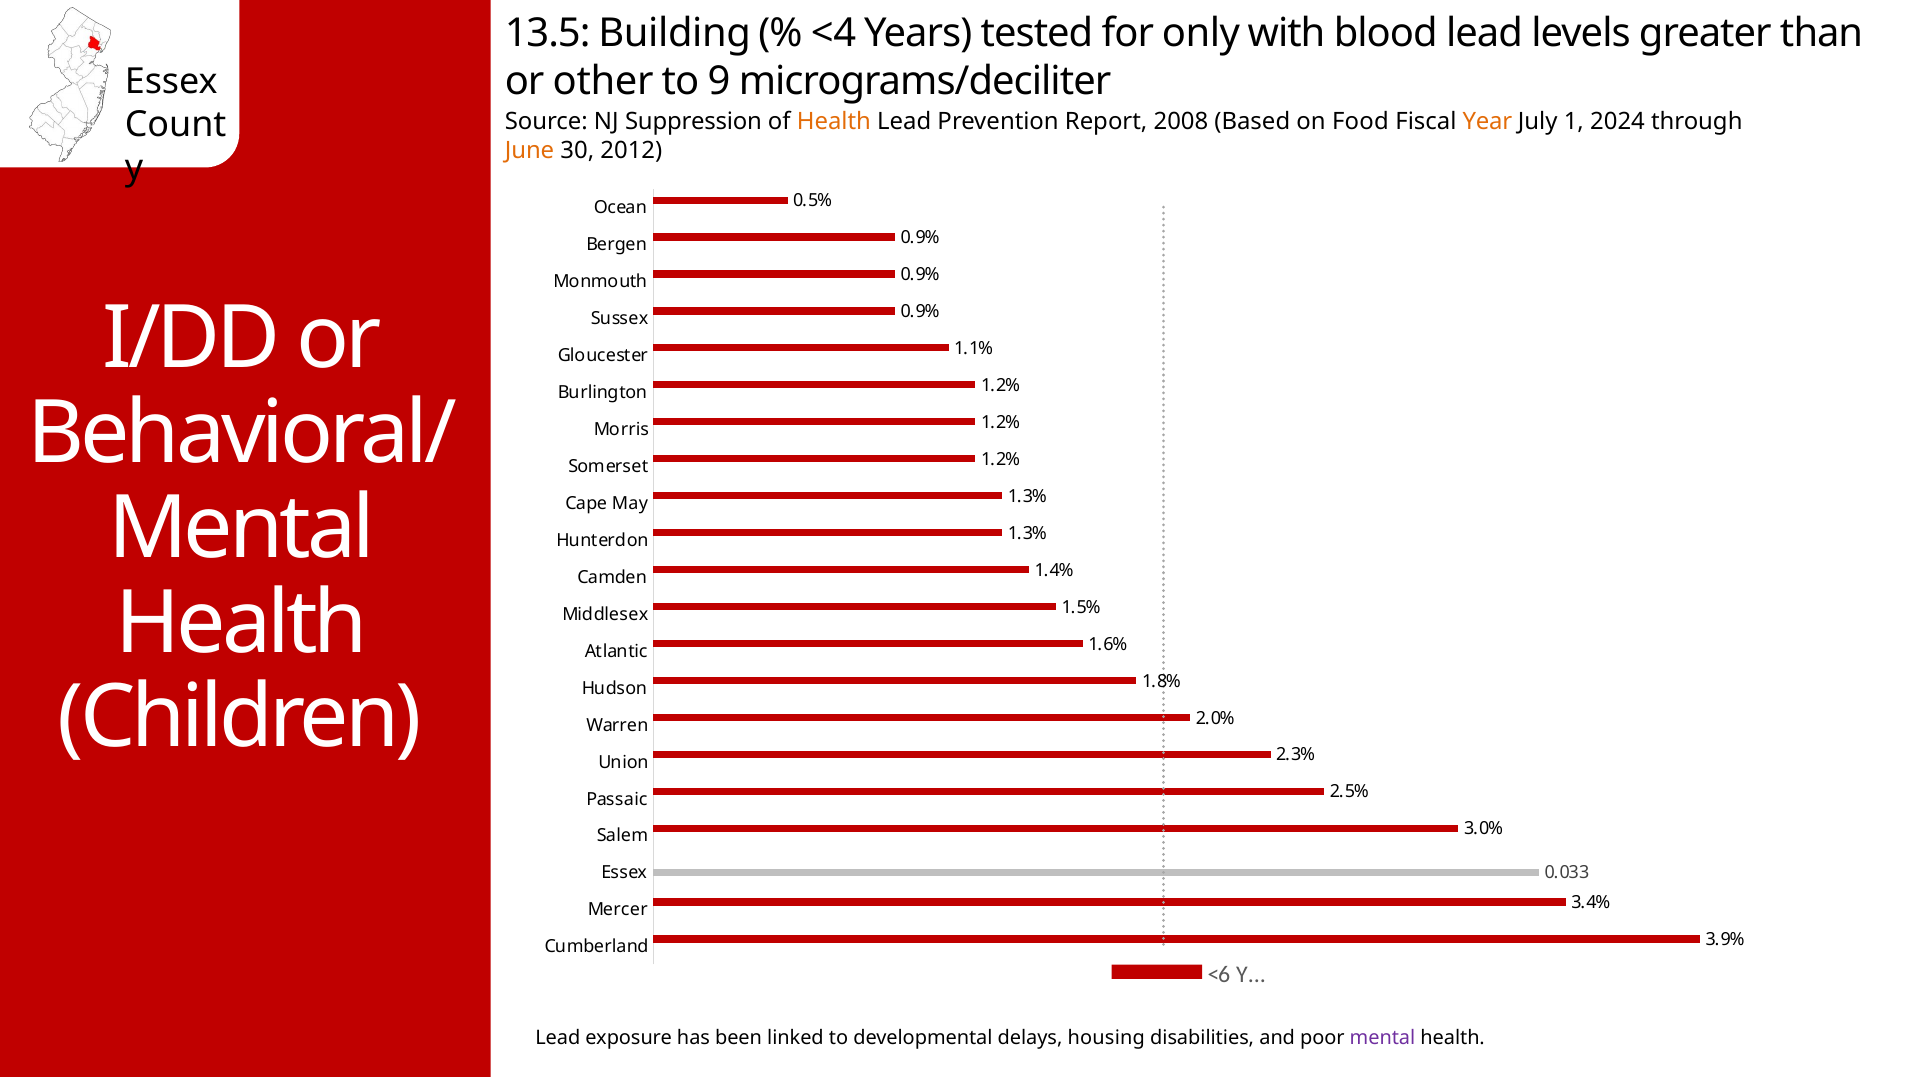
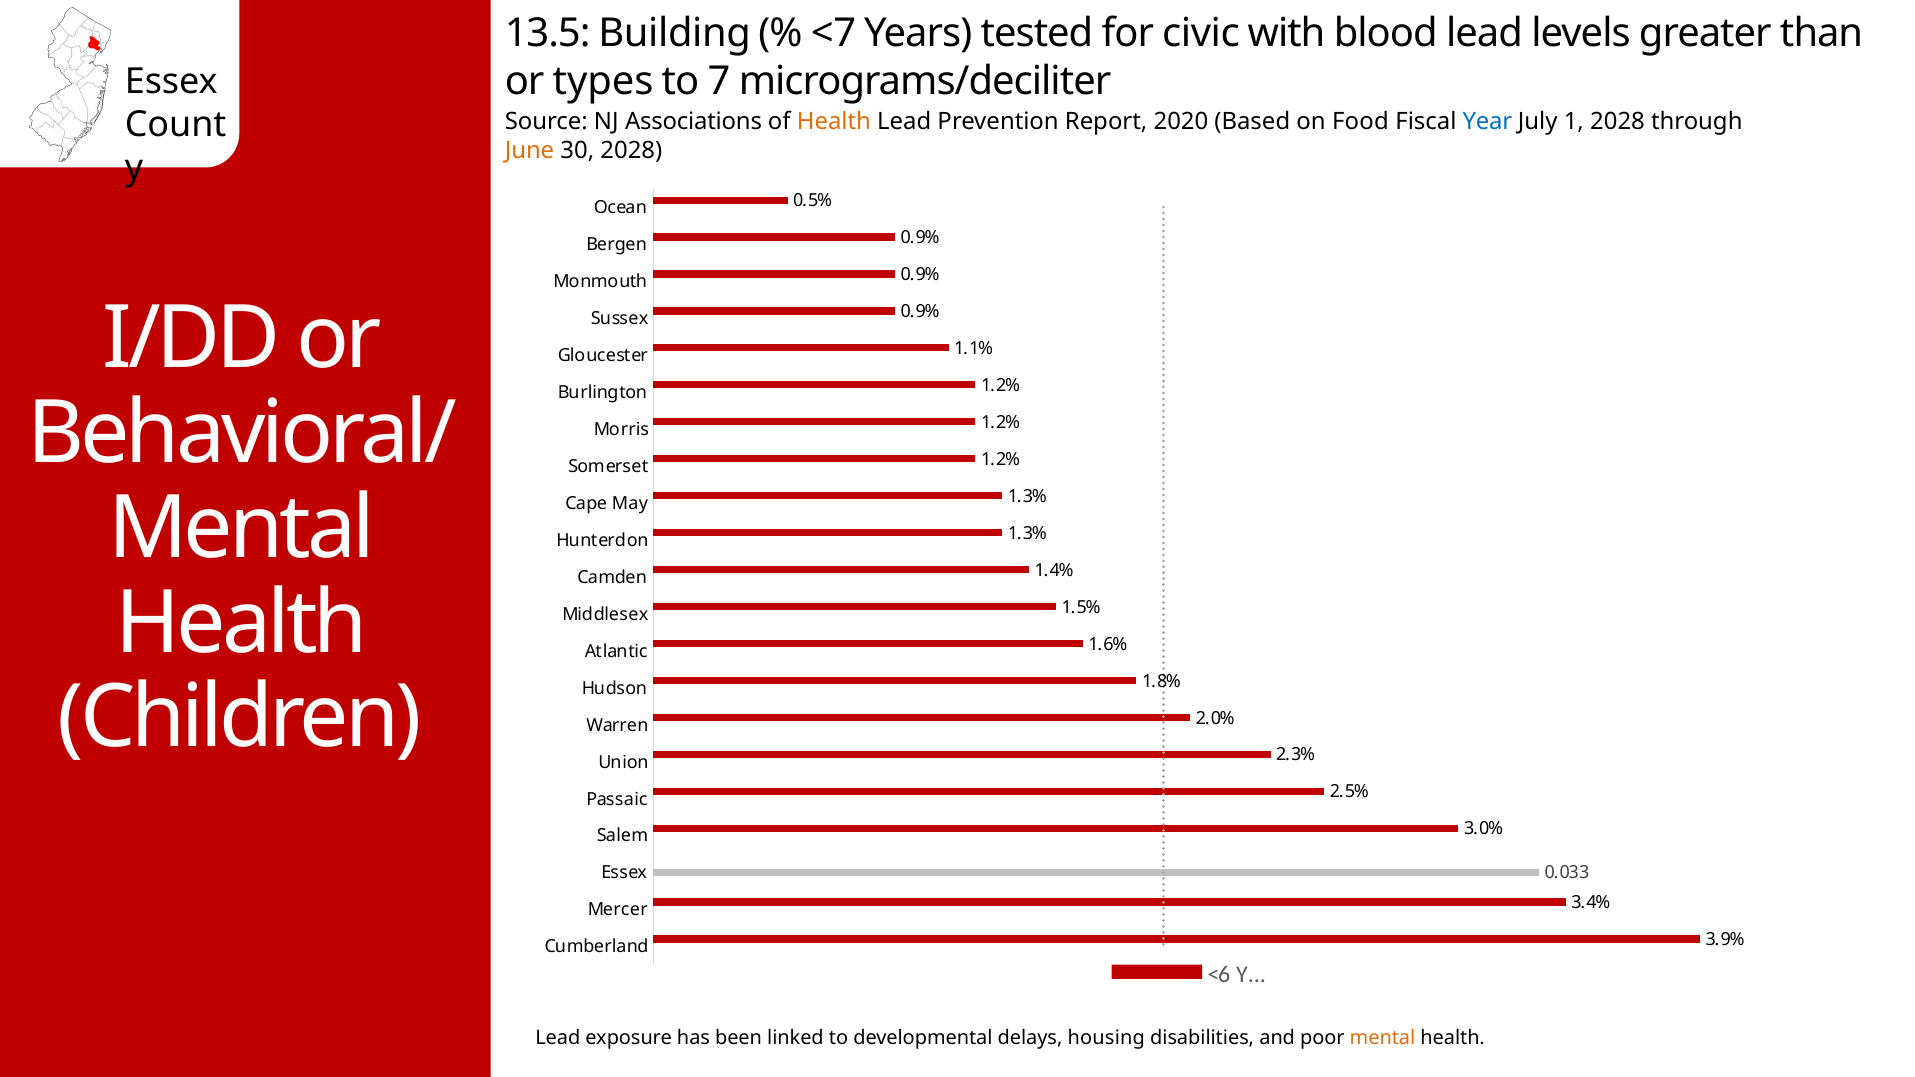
<4: <4 -> <7 (833, 34)
only: only -> civic (1201, 34)
other: other -> types (603, 82)
9: 9 -> 7 (719, 82)
Suppression: Suppression -> Associations (693, 122)
2008: 2008 -> 2020 (1181, 122)
Year colour: orange -> blue (1487, 122)
1 2024: 2024 -> 2028 (1618, 122)
30 2012: 2012 -> 2028 (631, 151)
mental colour: purple -> orange (1383, 1038)
